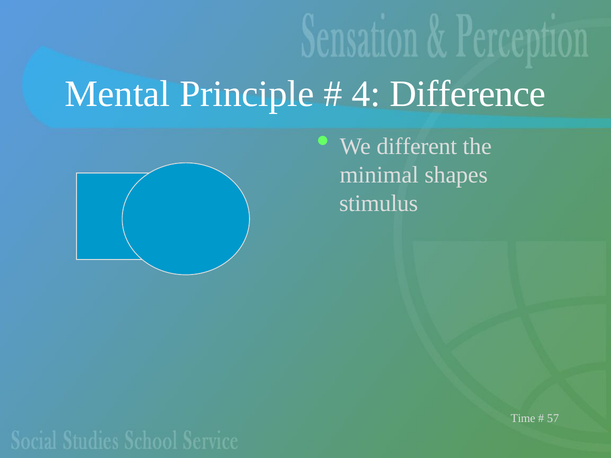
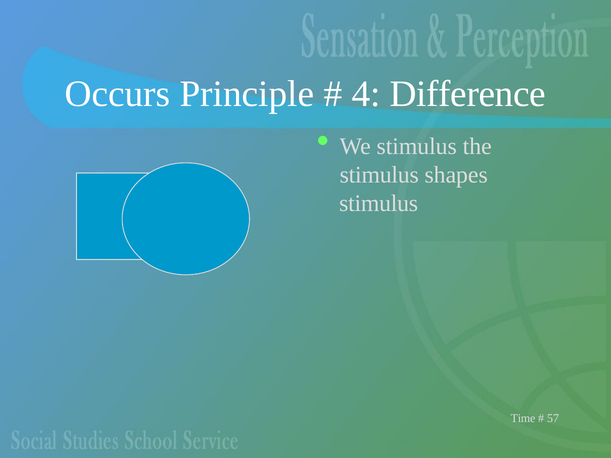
Mental: Mental -> Occurs (118, 94)
We different: different -> stimulus (417, 146)
minimal: minimal -> stimulus (379, 175)
